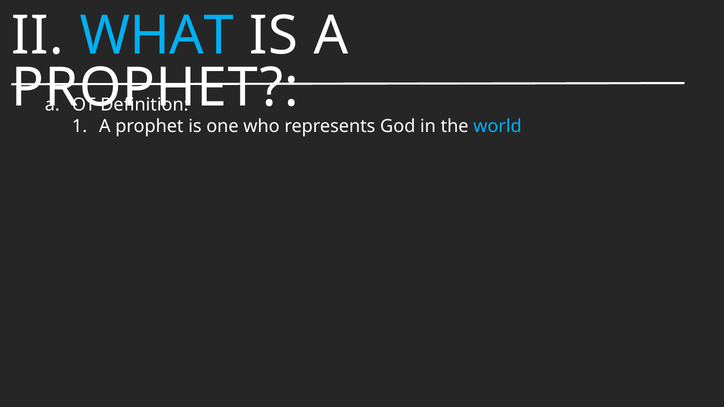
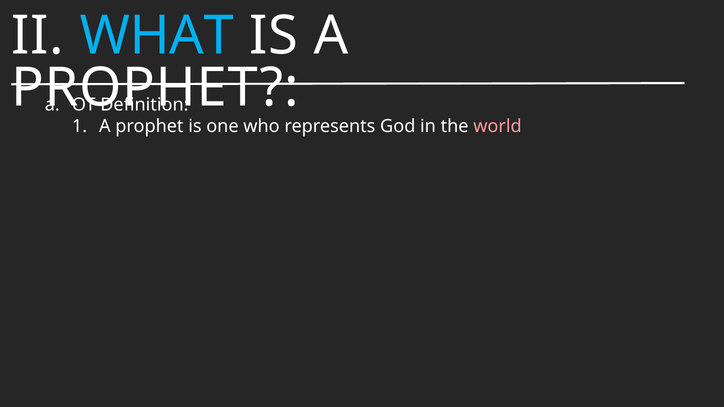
world colour: light blue -> pink (497, 126)
